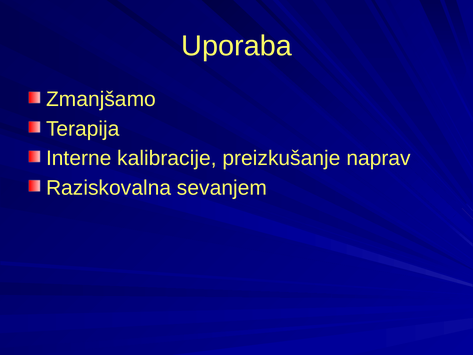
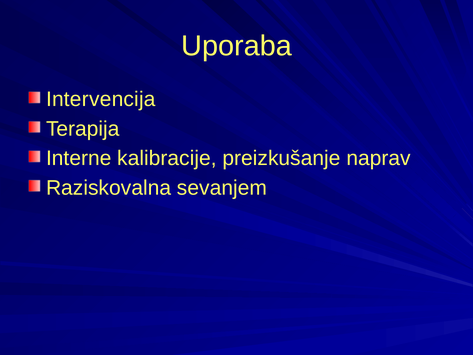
Zmanjšamo: Zmanjšamo -> Intervencija (101, 99)
